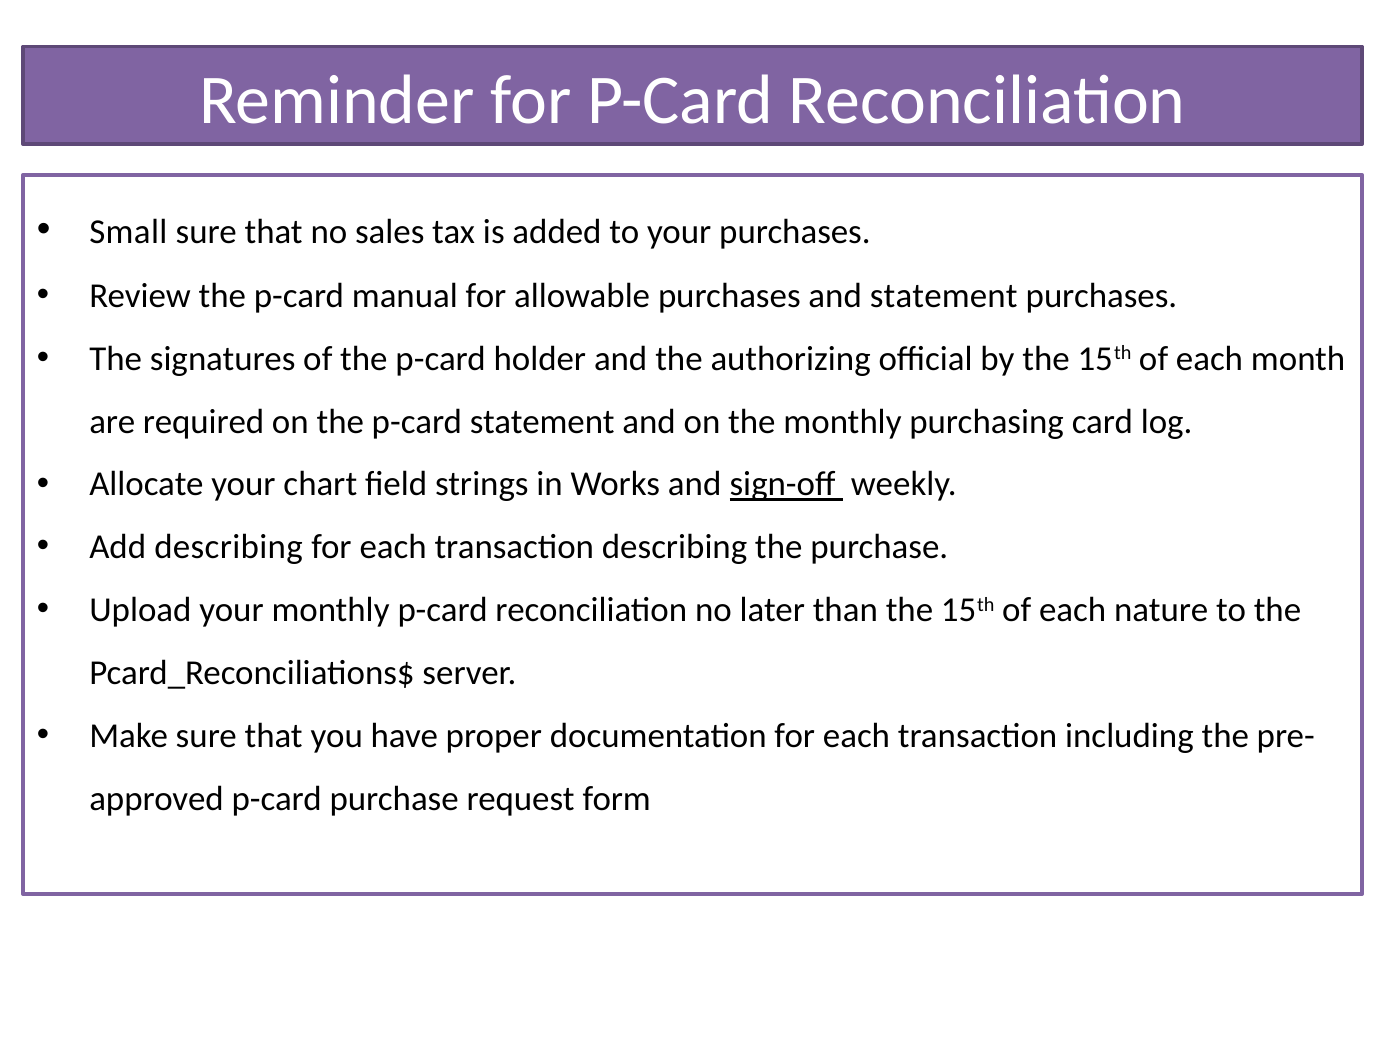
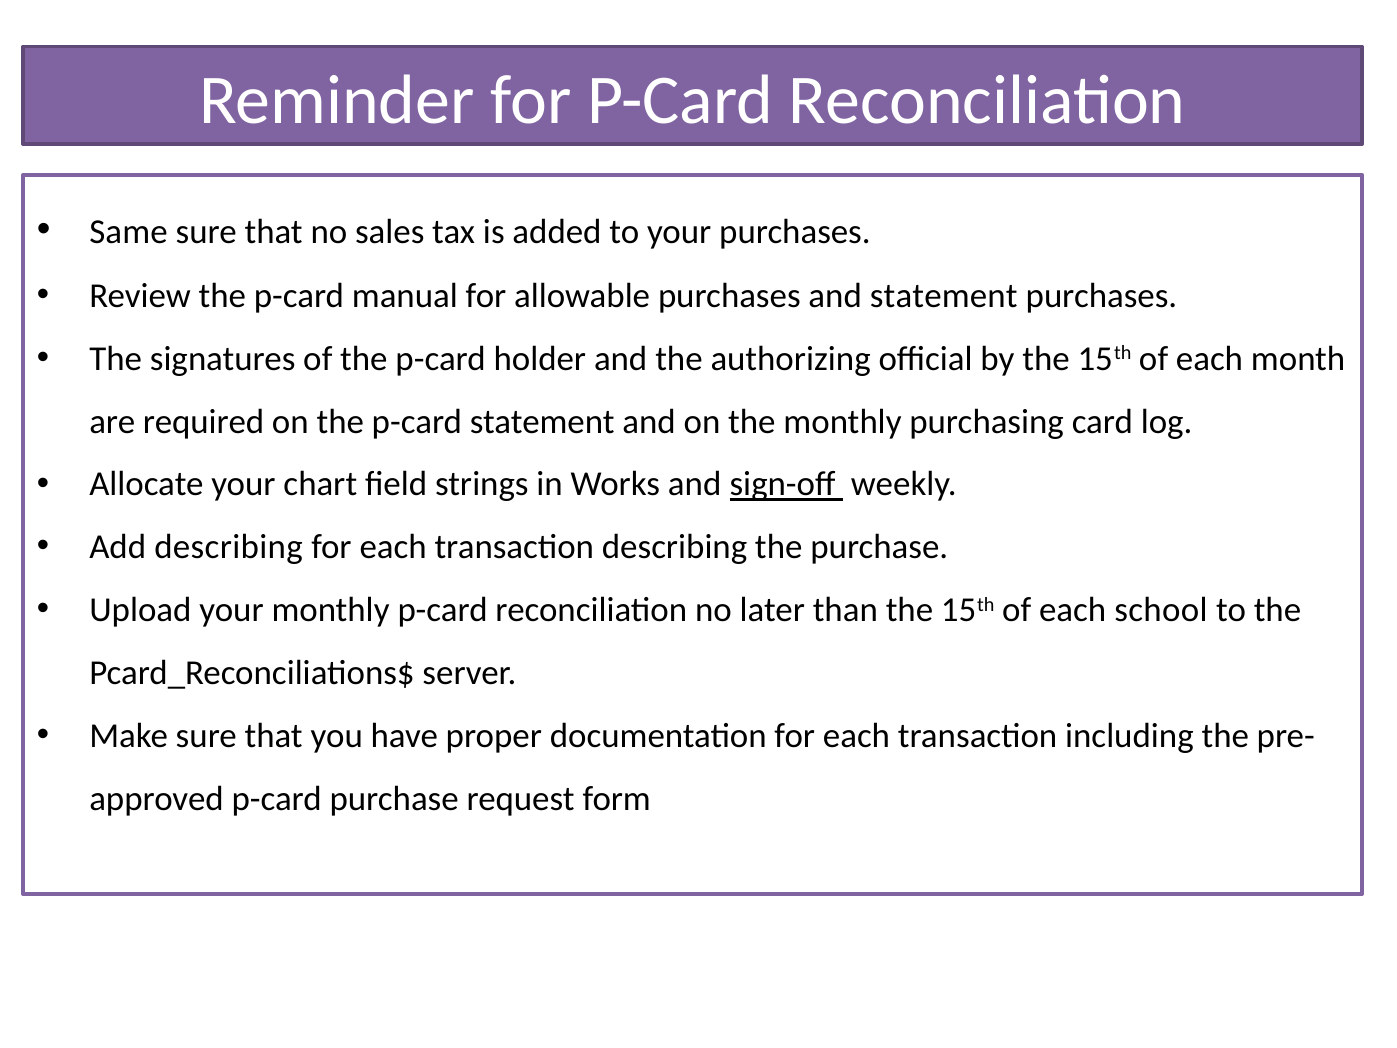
Small: Small -> Same (128, 232)
nature: nature -> school (1161, 610)
